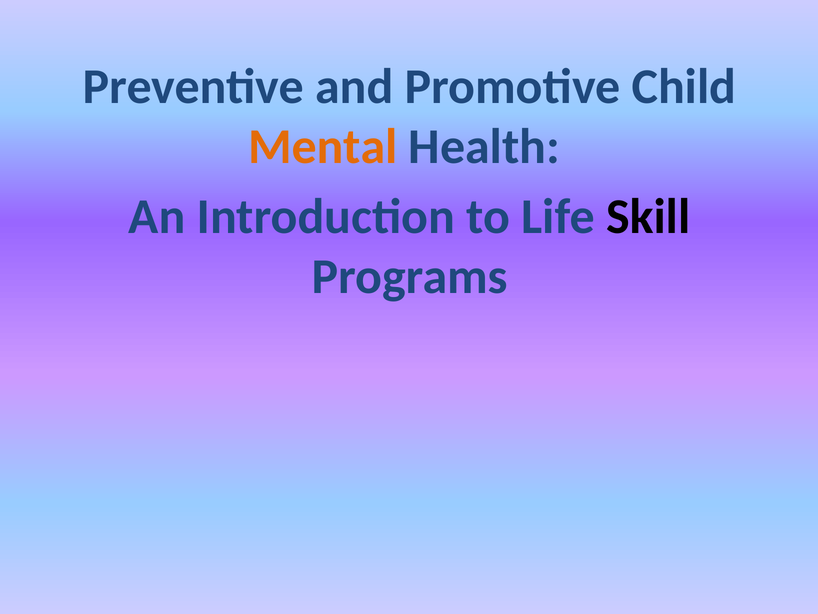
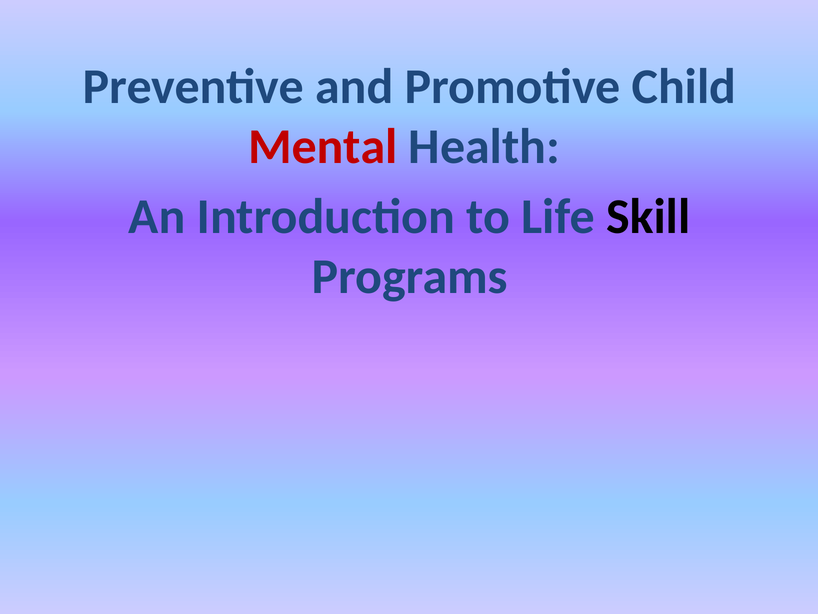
Mental colour: orange -> red (323, 147)
